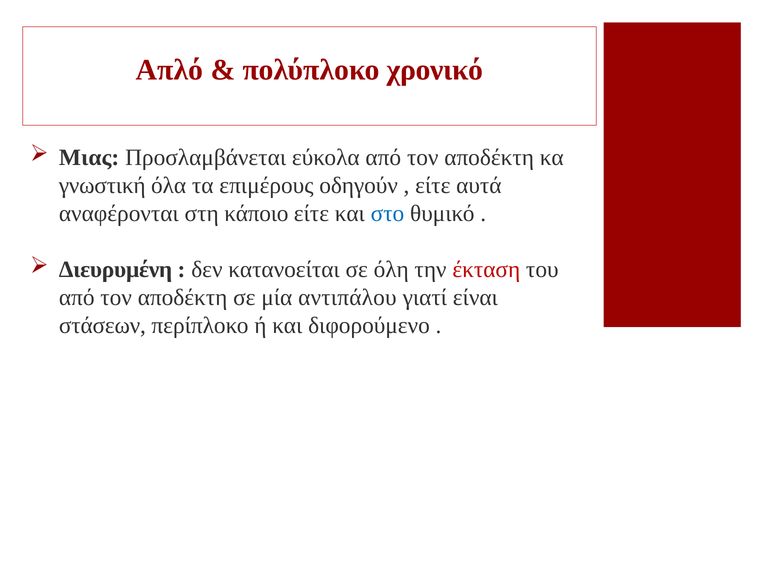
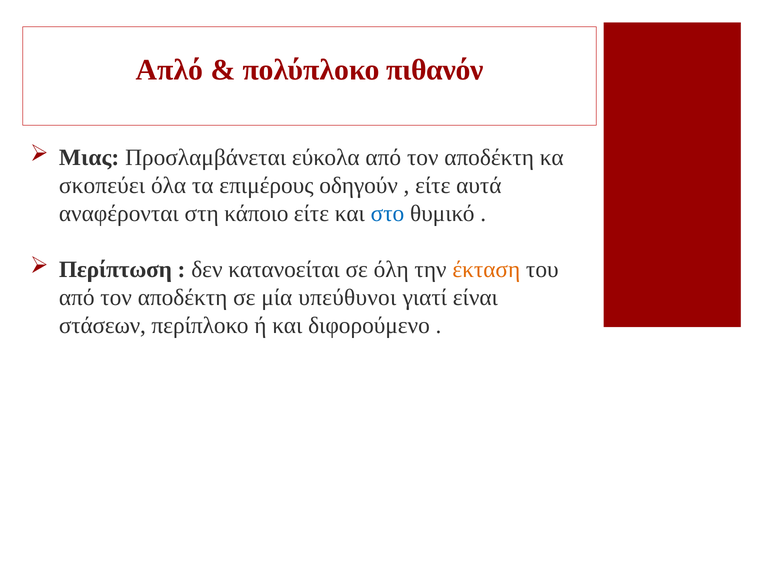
χρονικό: χρονικό -> πιθανόν (435, 70)
γνωστική: γνωστική -> σκοπεύει (102, 185)
Διευρυμένη: Διευρυμένη -> Περίπτωση (115, 269)
έκταση colour: red -> orange (486, 269)
αντιπάλου: αντιπάλου -> υπεύθυνοι (347, 297)
